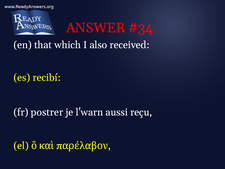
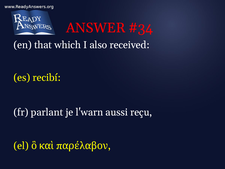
postrer: postrer -> parlant (47, 112)
